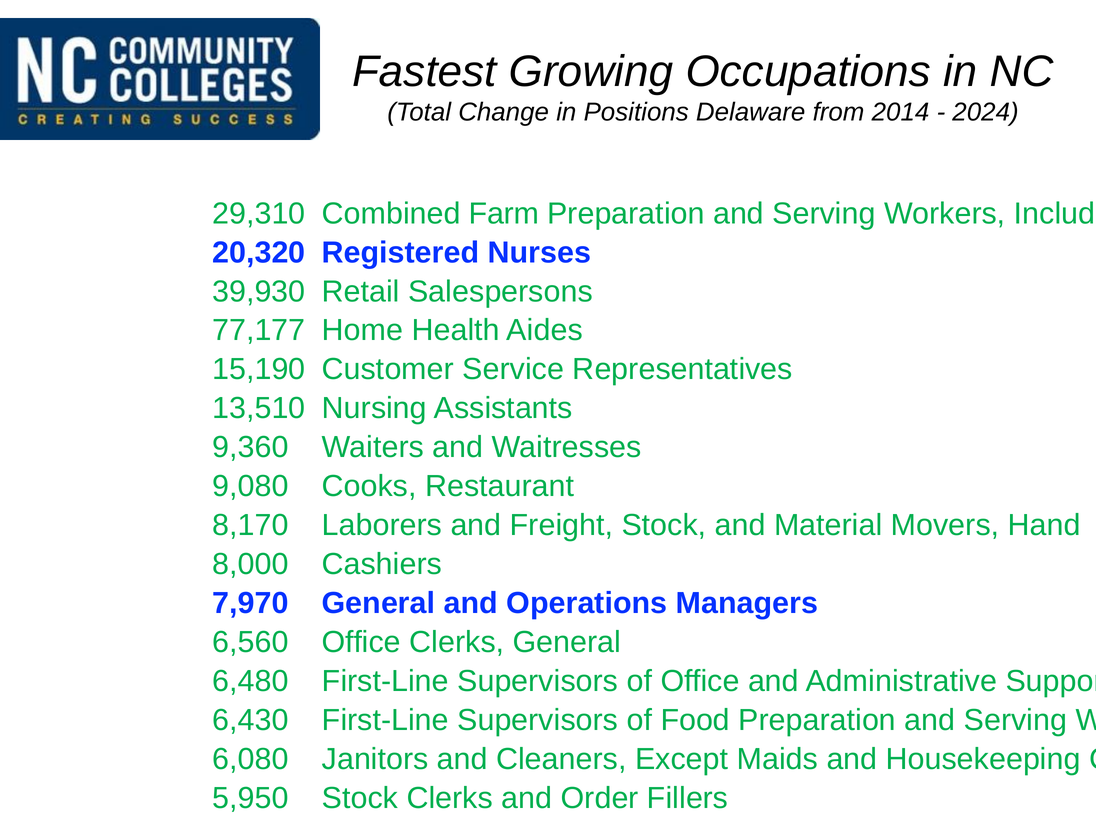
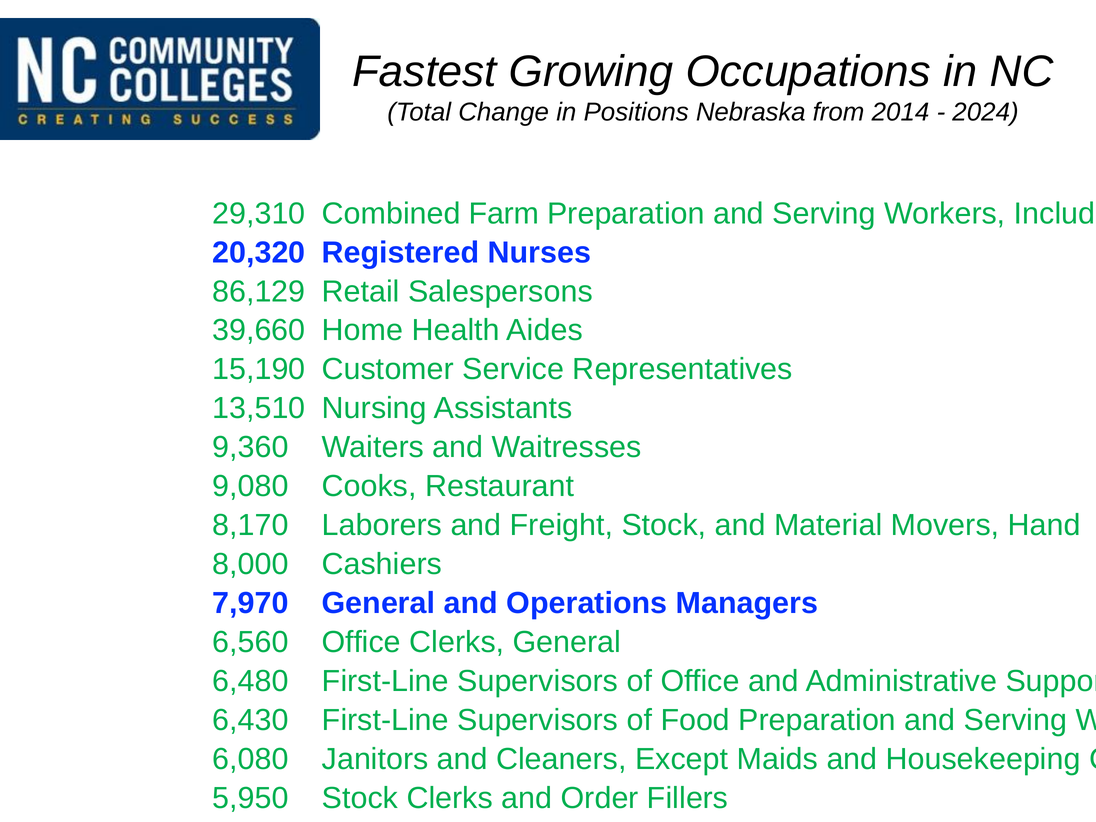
Delaware: Delaware -> Nebraska (751, 112)
39,930: 39,930 -> 86,129 (259, 291)
77,177: 77,177 -> 39,660 (259, 330)
